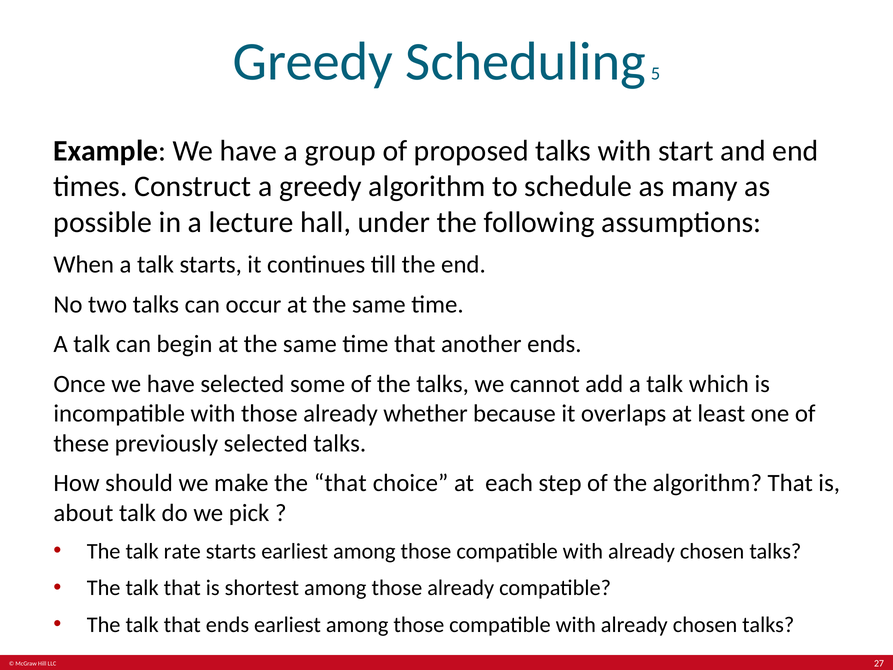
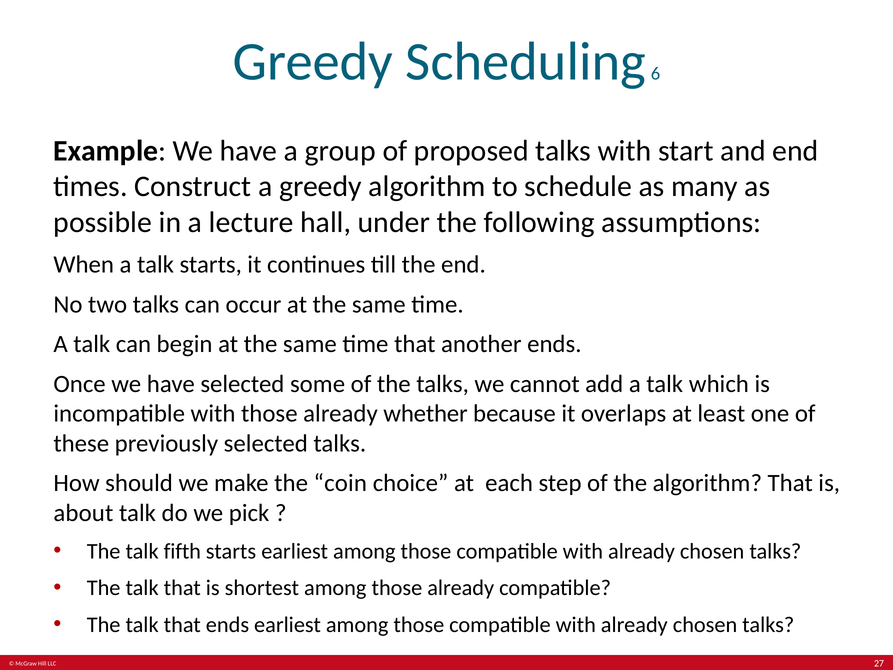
5: 5 -> 6 (656, 74)
the that: that -> coin (340, 483)
rate: rate -> fifth (182, 551)
